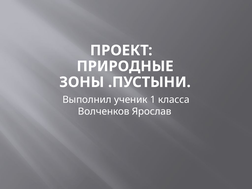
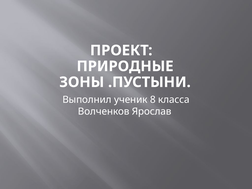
1: 1 -> 8 (153, 100)
